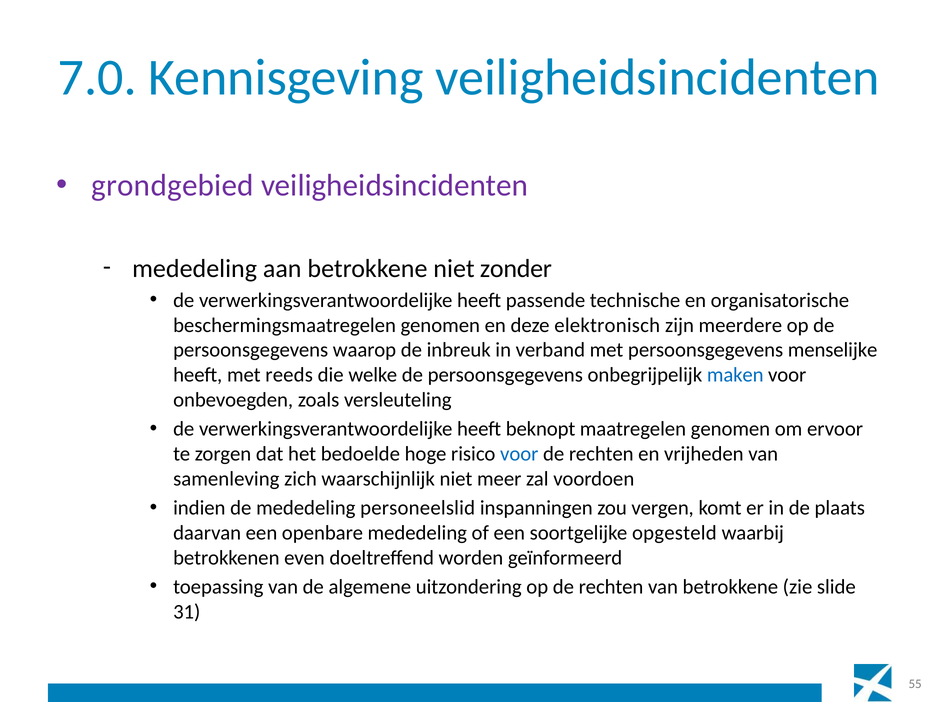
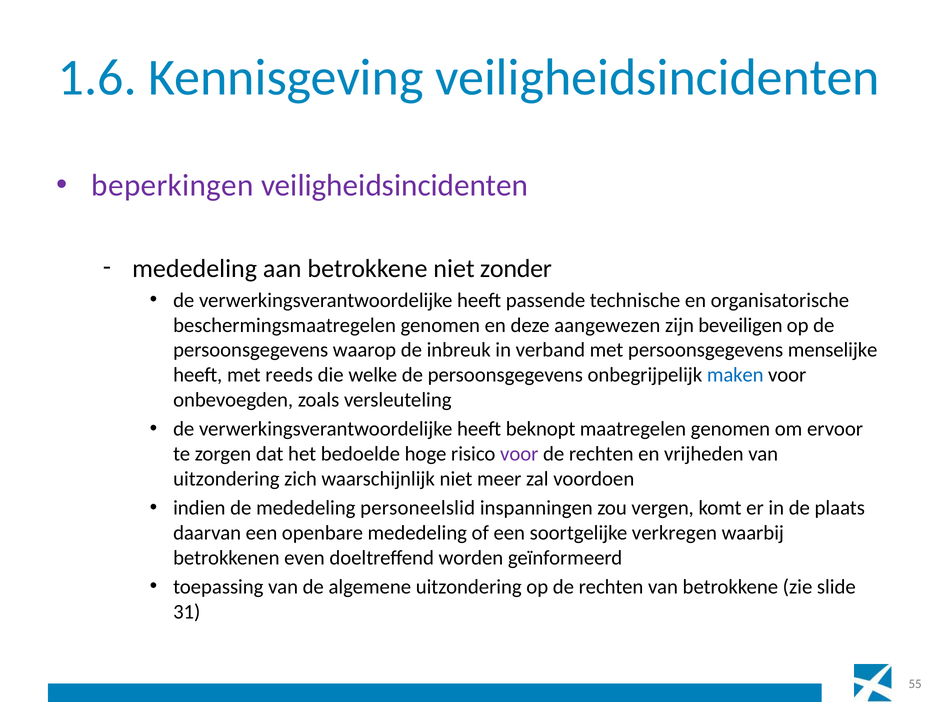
7.0: 7.0 -> 1.6 (97, 77)
grondgebied: grondgebied -> beperkingen (173, 186)
elektronisch: elektronisch -> aangewezen (607, 325)
meerdere: meerdere -> beveiligen (740, 325)
voor colour: blue -> purple (519, 454)
samenleving: samenleving -> uitzondering (226, 479)
opgesteld: opgesteld -> verkregen (674, 533)
